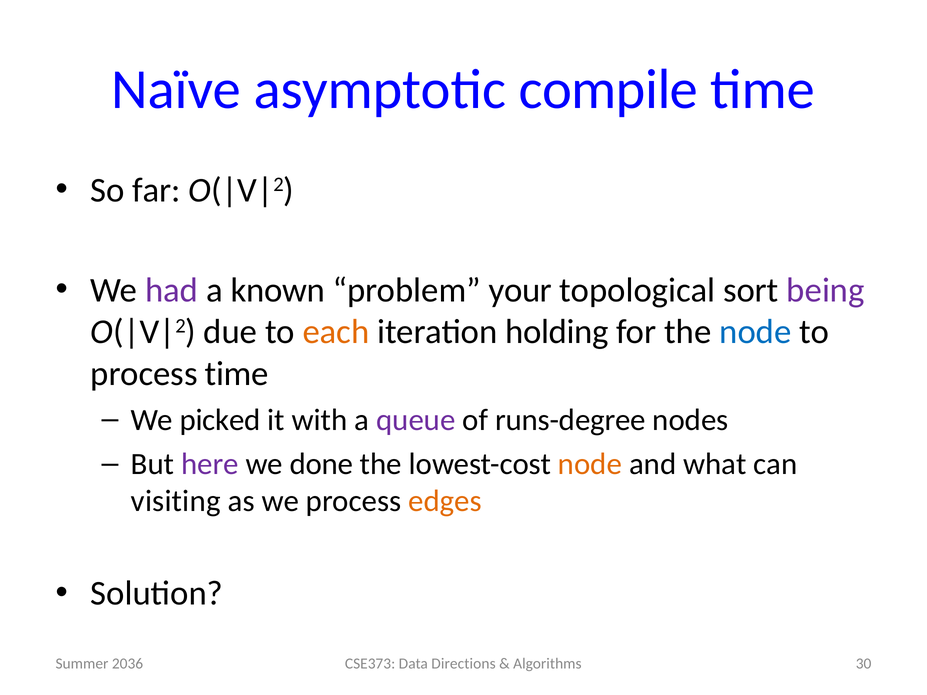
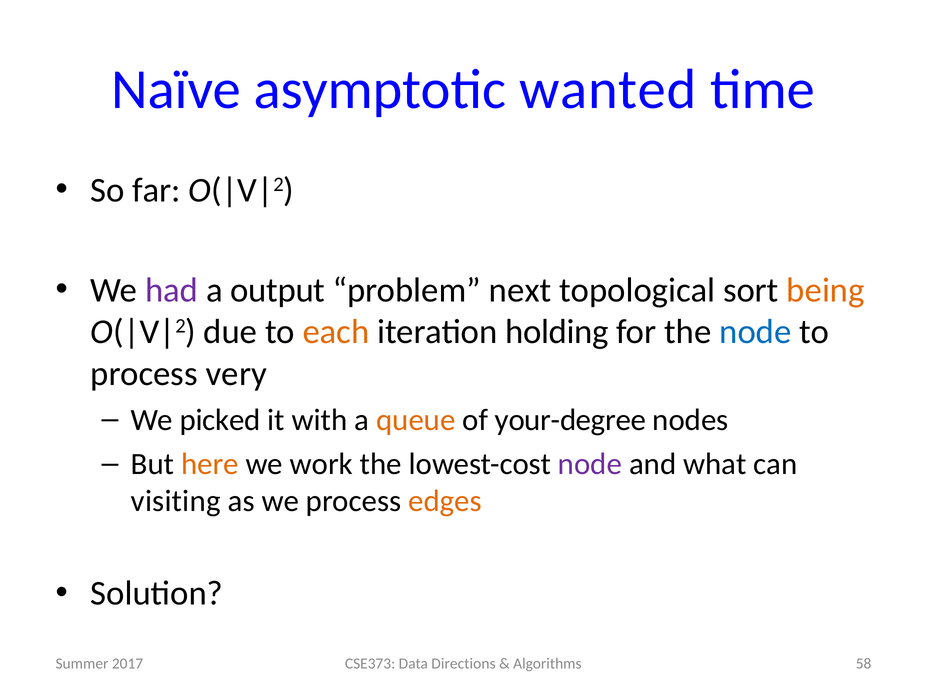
compile: compile -> wanted (608, 90)
known: known -> output (278, 290)
your: your -> next (520, 290)
being colour: purple -> orange (826, 290)
process time: time -> very (236, 374)
queue colour: purple -> orange (416, 420)
runs-degree: runs-degree -> your-degree (570, 420)
here colour: purple -> orange (210, 464)
done: done -> work (321, 464)
node colour: orange -> purple (590, 464)
30: 30 -> 58 (864, 664)
2036: 2036 -> 2017 (128, 664)
